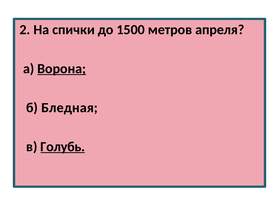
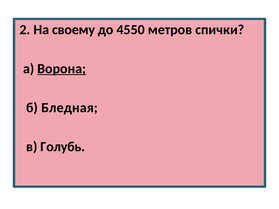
спички: спички -> своему (74, 30)
1500: 1500 -> 4550 (131, 30)
апреля: апреля -> спички (220, 30)
Голубь underline: present -> none (63, 147)
